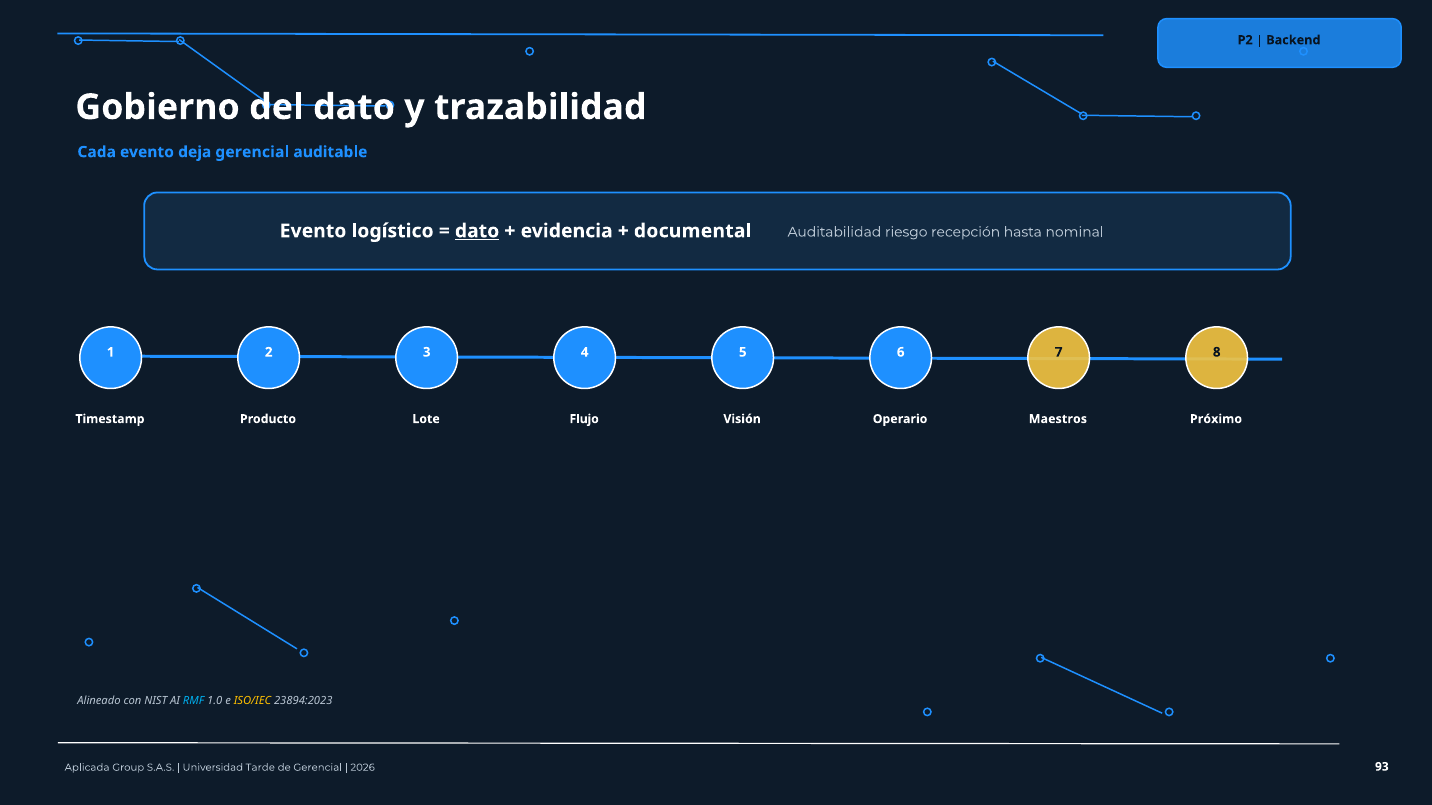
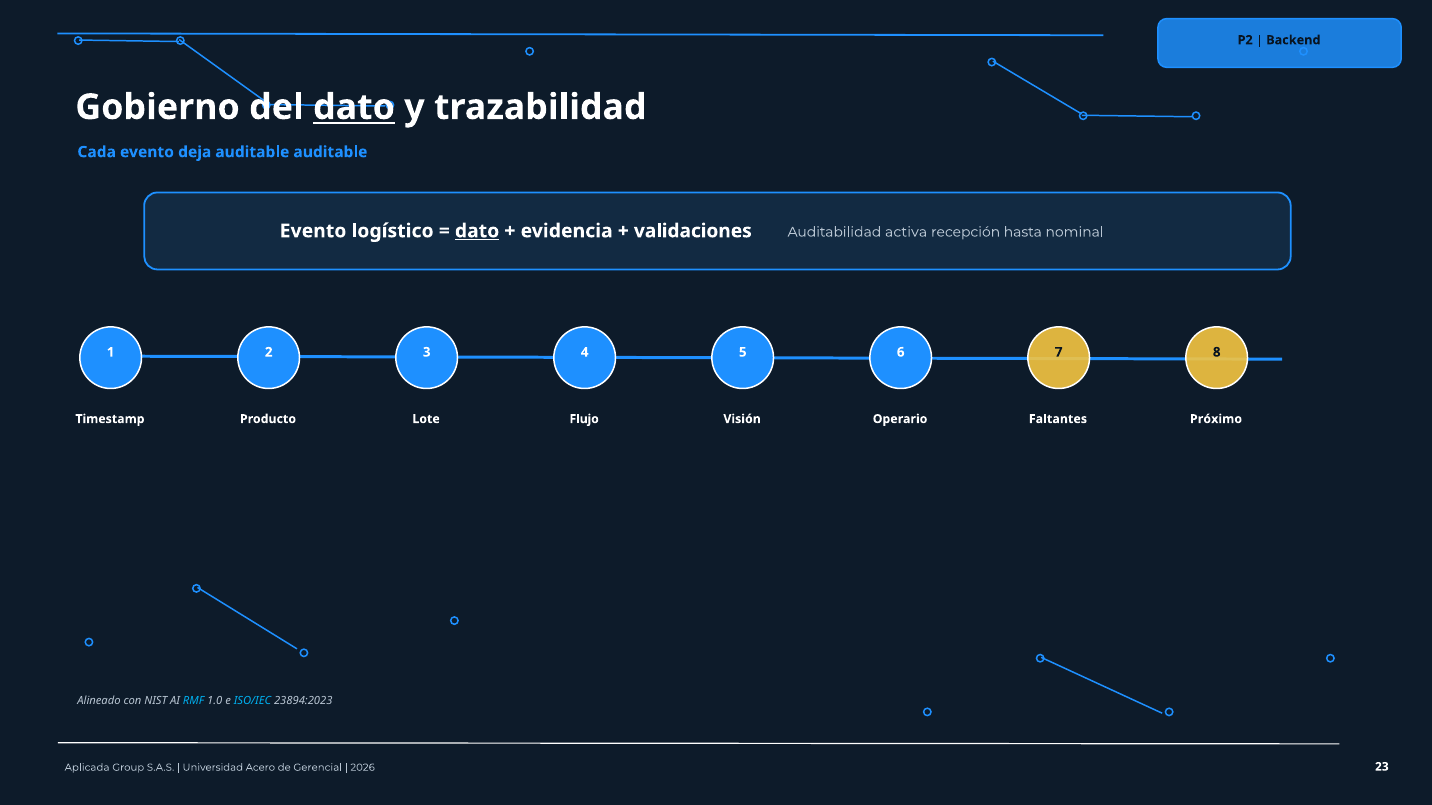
dato underline: none -> present (354, 107)
deja gerencial: gerencial -> auditable (252, 152)
documental: documental -> validaciones (693, 231)
riesgo: riesgo -> activa (906, 232)
Maestros: Maestros -> Faltantes (1058, 419)
ISO/IEC colour: yellow -> light blue (252, 701)
Tarde: Tarde -> Acero (260, 768)
93: 93 -> 23 (1382, 767)
